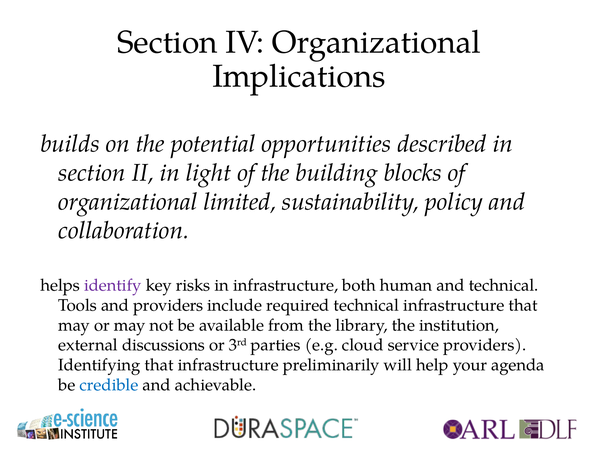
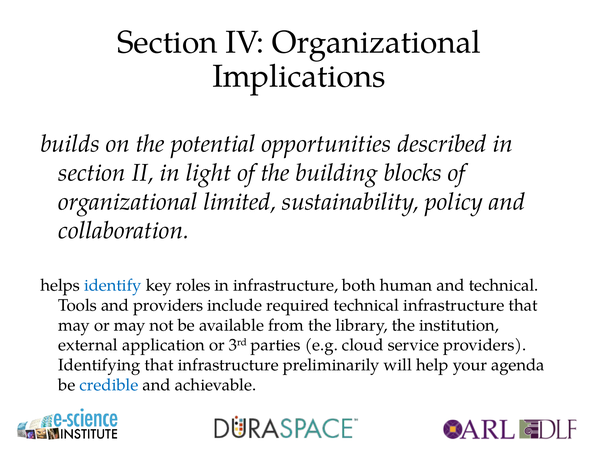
identify colour: purple -> blue (113, 285)
risks: risks -> roles (193, 285)
discussions: discussions -> application (163, 345)
